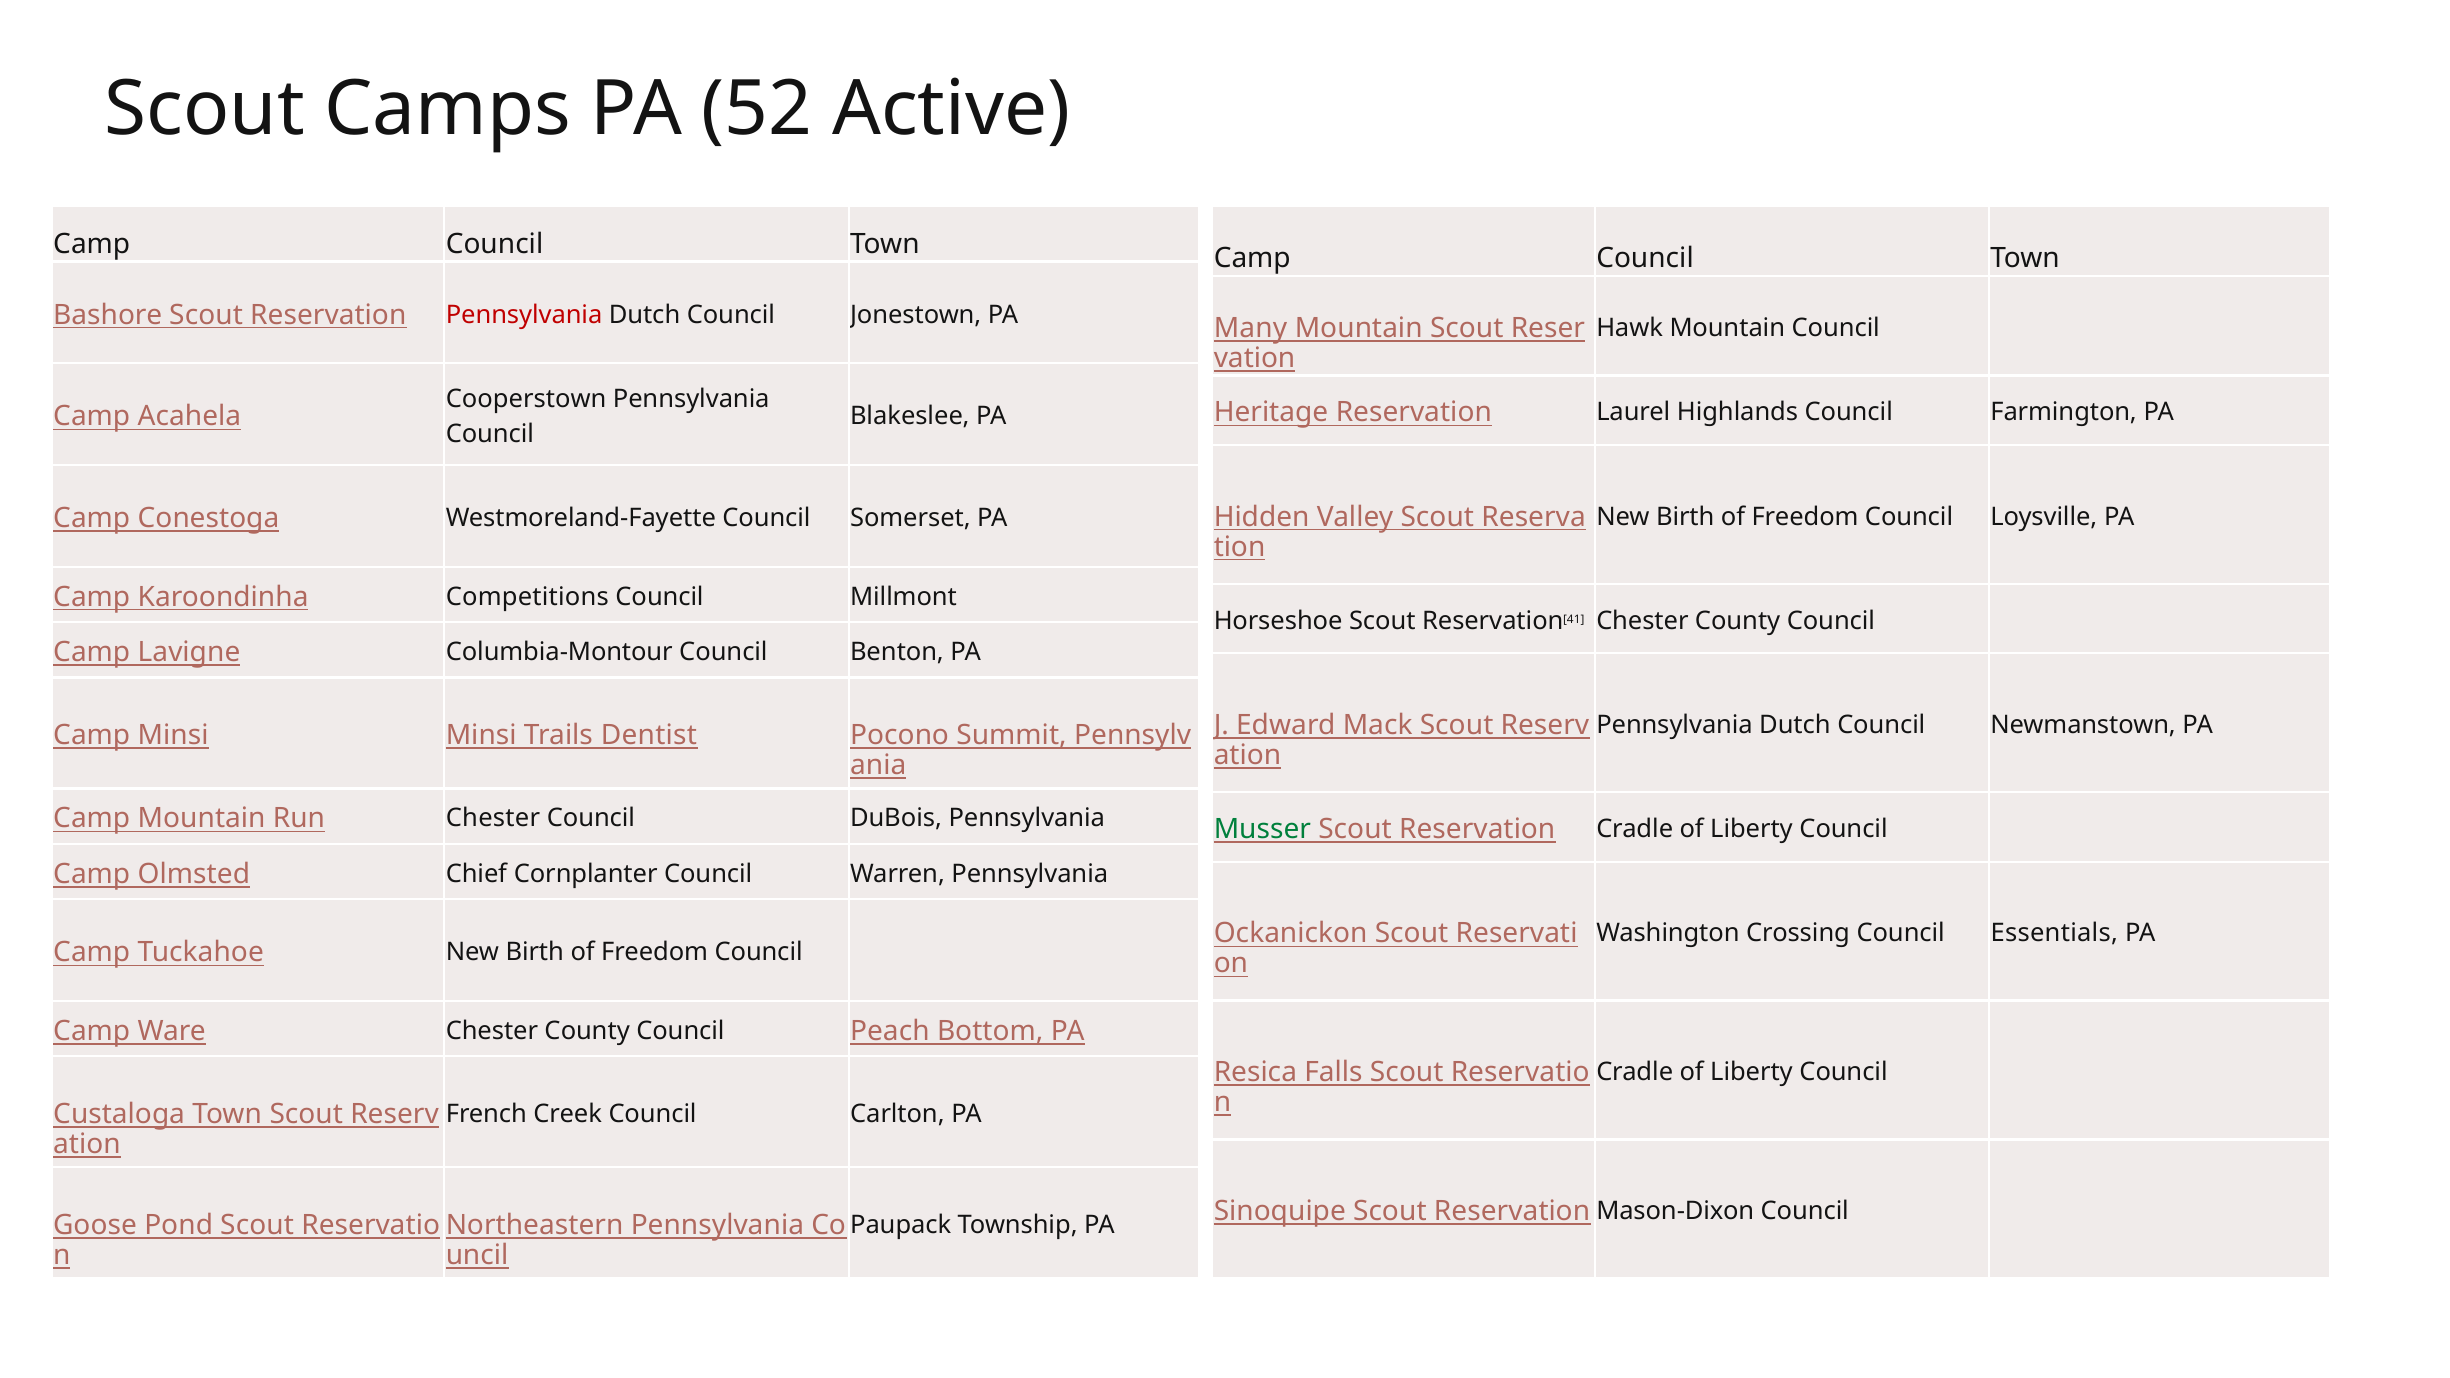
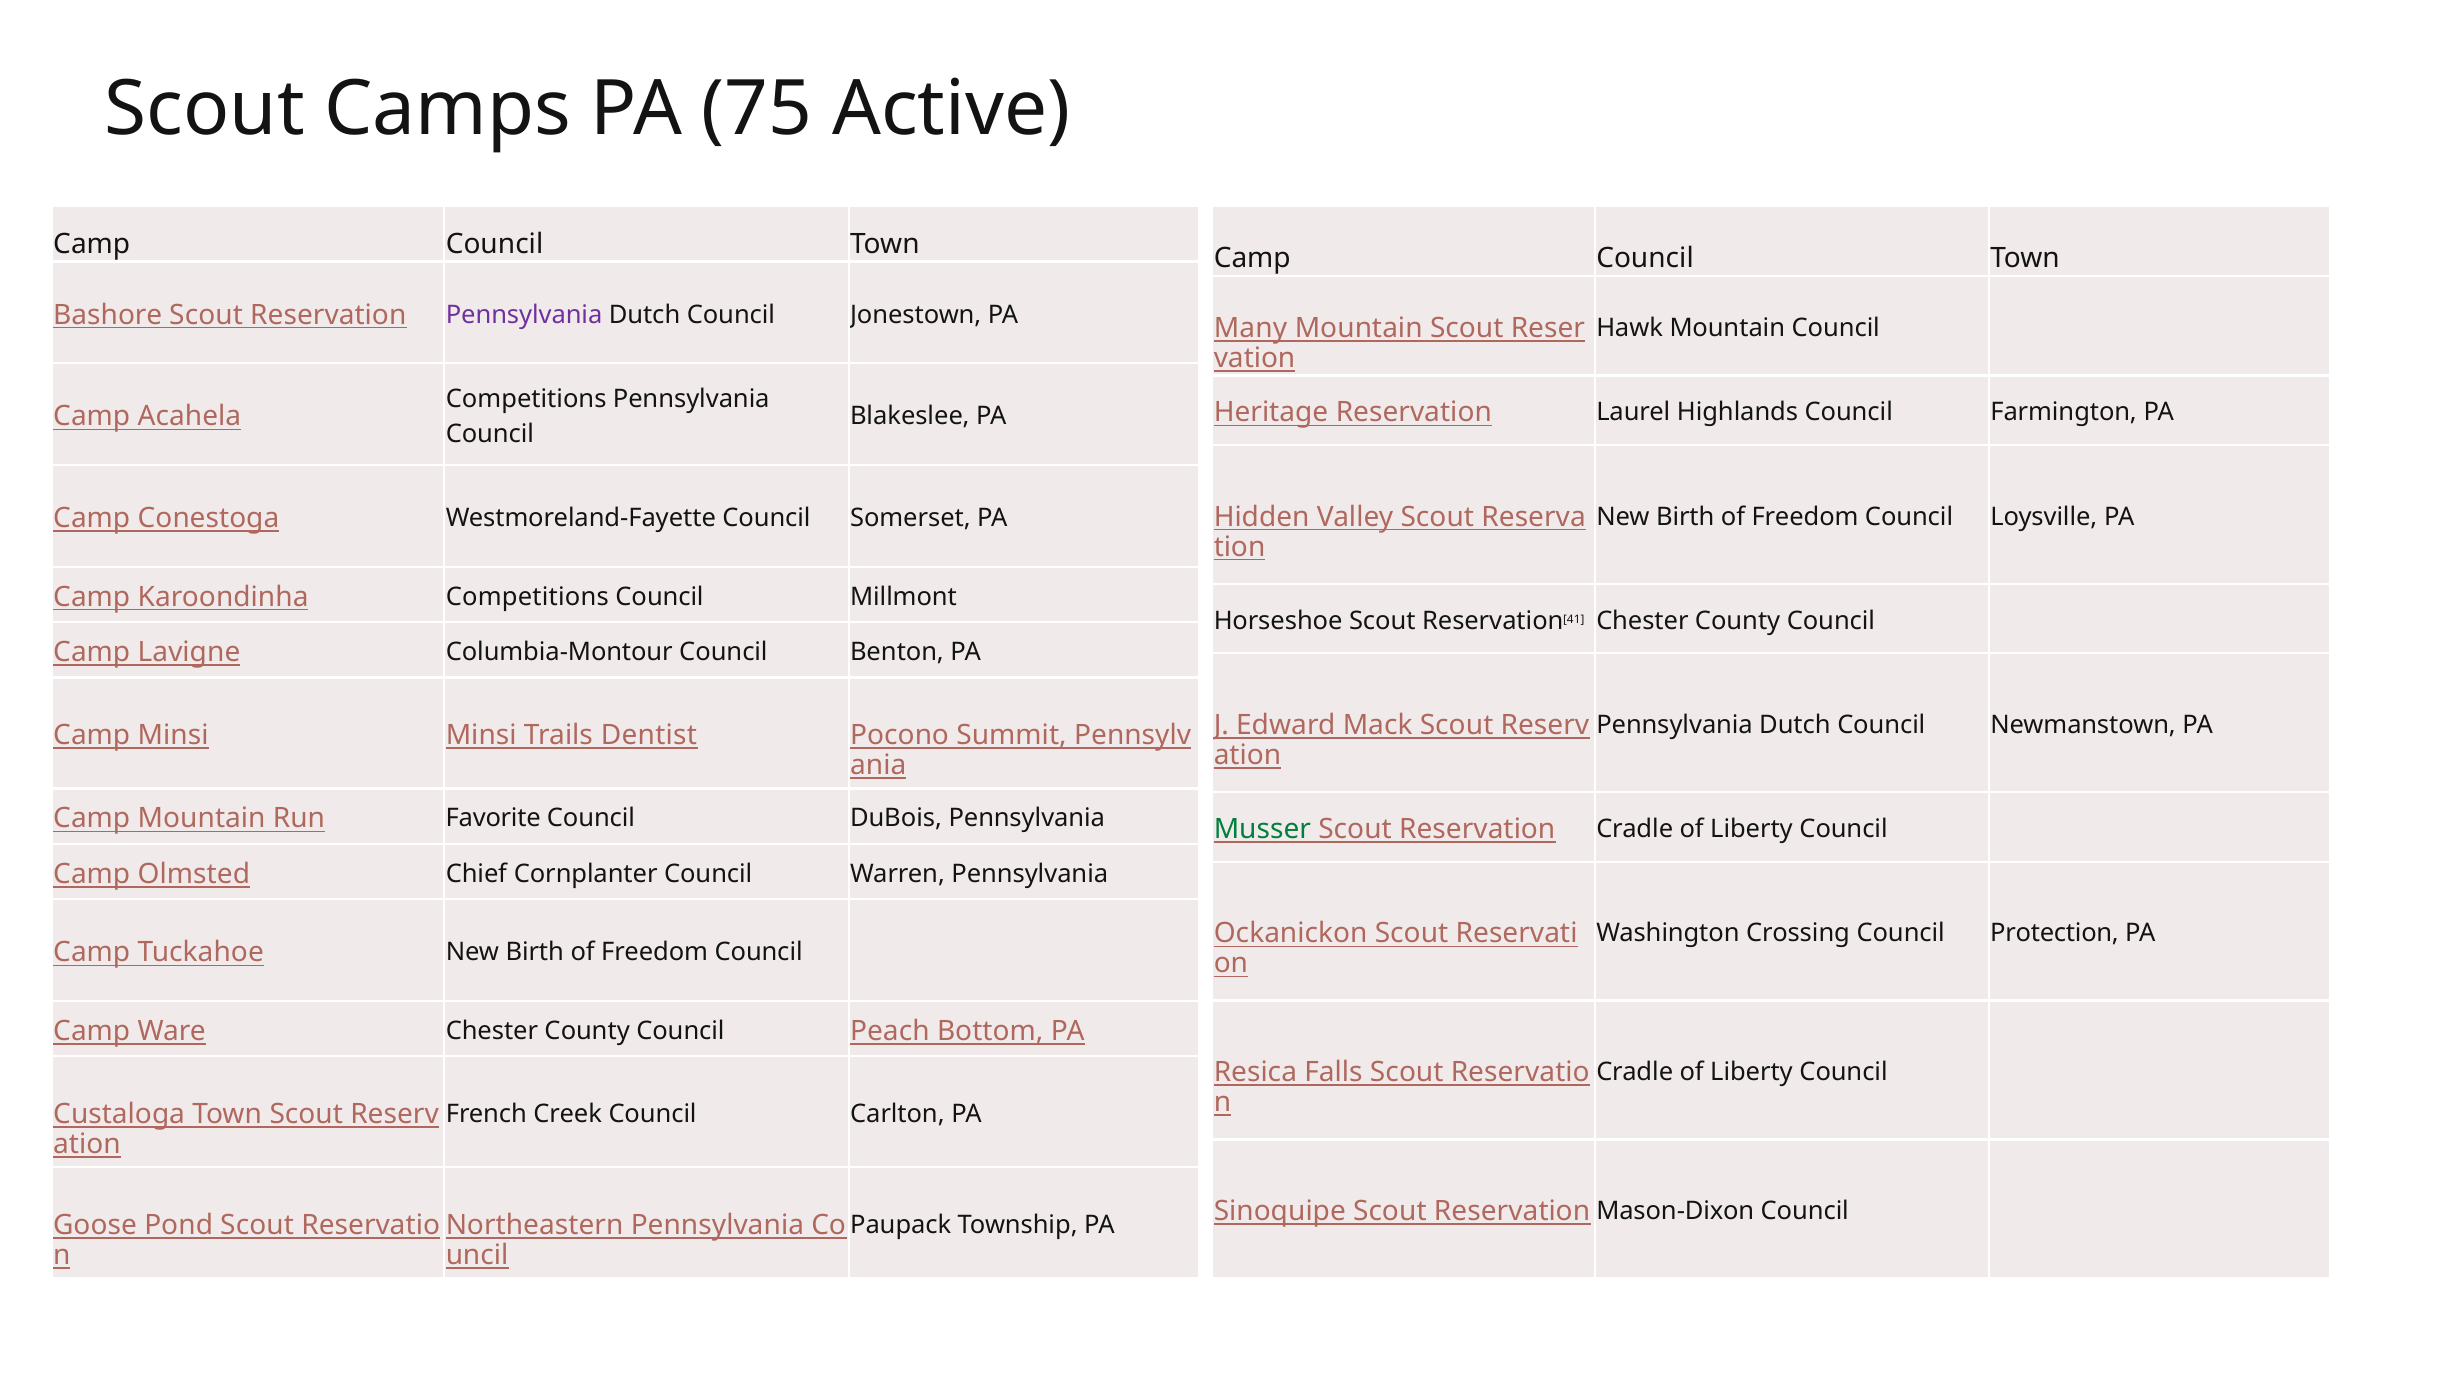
52: 52 -> 75 (757, 109)
Pennsylvania colour: red -> purple (524, 315)
Cooperstown: Cooperstown -> Competitions (526, 399)
Run Chester: Chester -> Favorite (493, 819)
Essentials: Essentials -> Protection (2055, 933)
